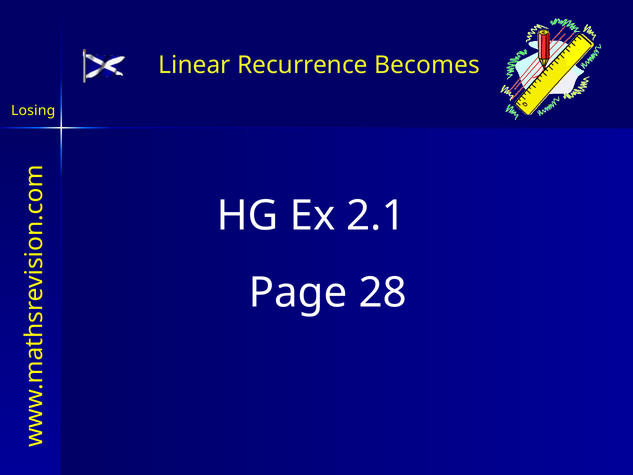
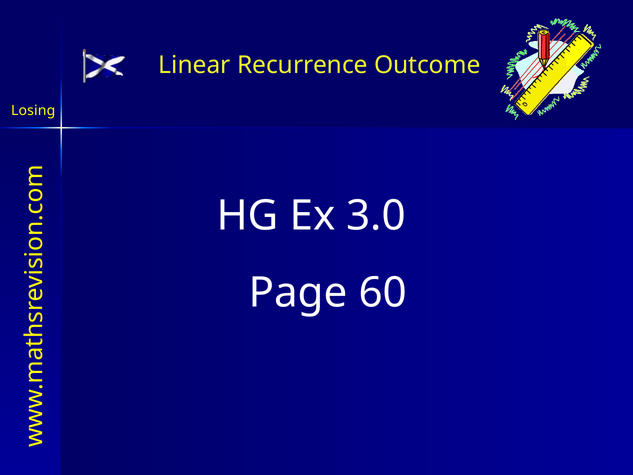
Becomes: Becomes -> Outcome (427, 65)
2.1: 2.1 -> 3.0 (376, 216)
28: 28 -> 60 (383, 293)
